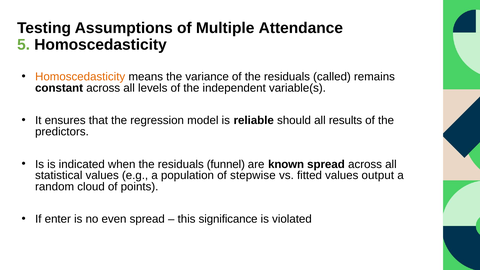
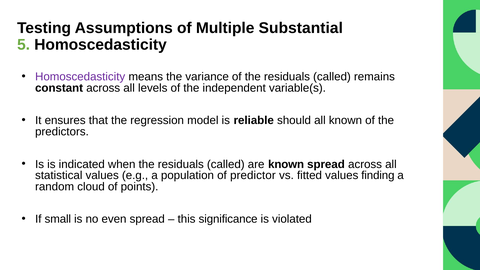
Attendance: Attendance -> Substantial (301, 28)
Homoscedasticity colour: orange -> purple (80, 77)
all results: results -> known (345, 120)
when the residuals funnel: funnel -> called (226, 164)
stepwise: stepwise -> predictor (253, 175)
output: output -> finding (378, 175)
enter: enter -> small (58, 219)
